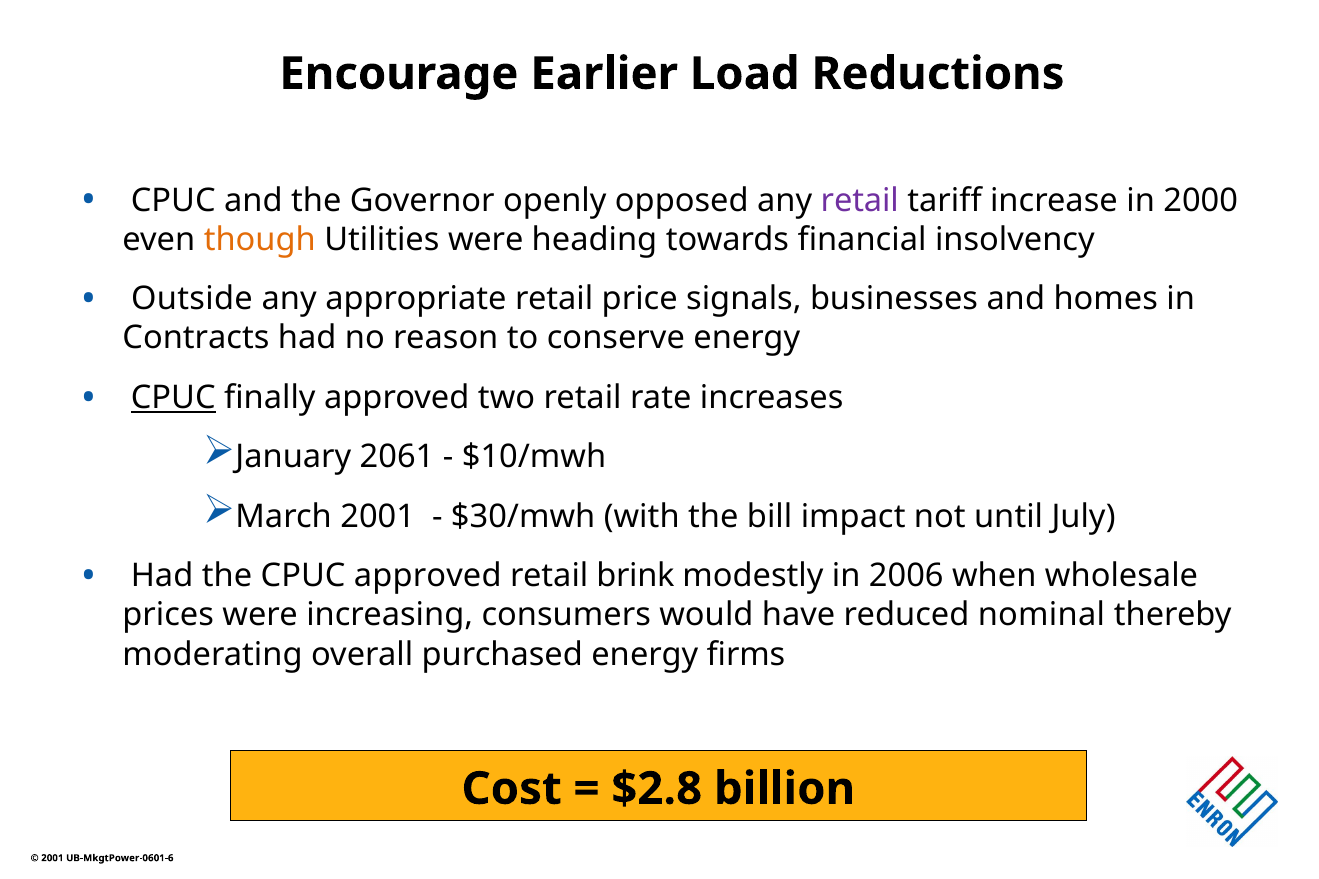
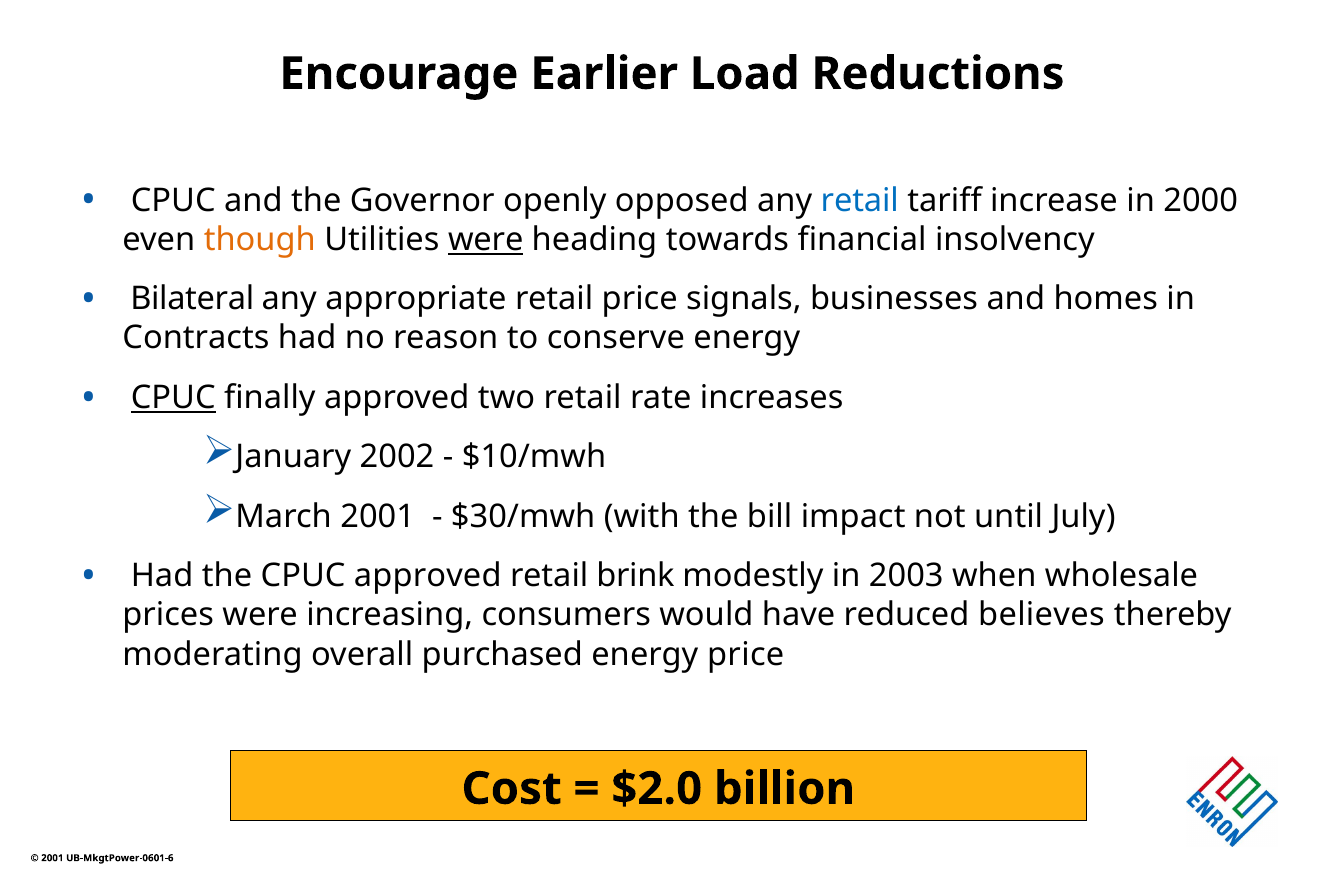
retail colour: purple -> blue (860, 200)
were underline: none -> present (486, 240)
Outside: Outside -> Bilateral (192, 299)
2061: 2061 -> 2002 (397, 457)
2006: 2006 -> 2003 (906, 576)
nominal: nominal -> believes (1041, 615)
energy firms: firms -> price (746, 654)
$2.8: $2.8 -> $2.0 (657, 789)
